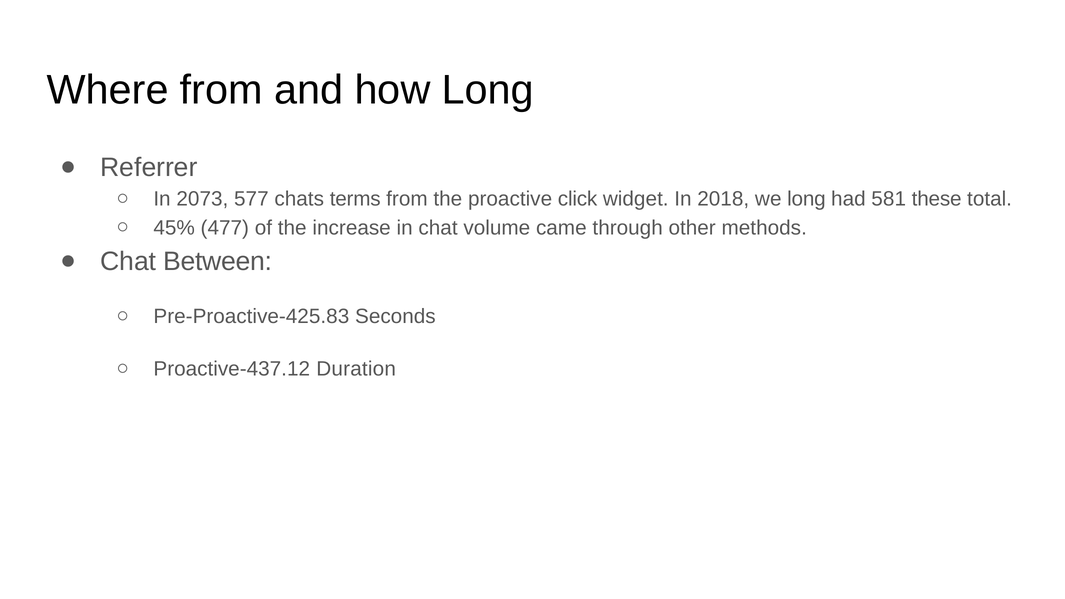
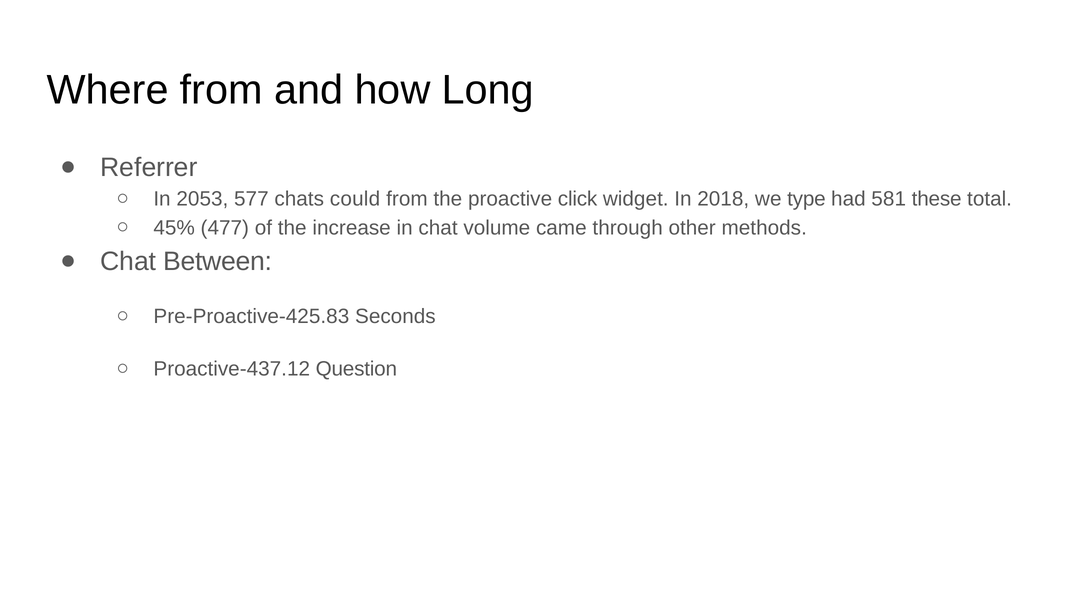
2073: 2073 -> 2053 (202, 199)
terms: terms -> could (355, 199)
we long: long -> type (806, 199)
Duration: Duration -> Question (356, 369)
